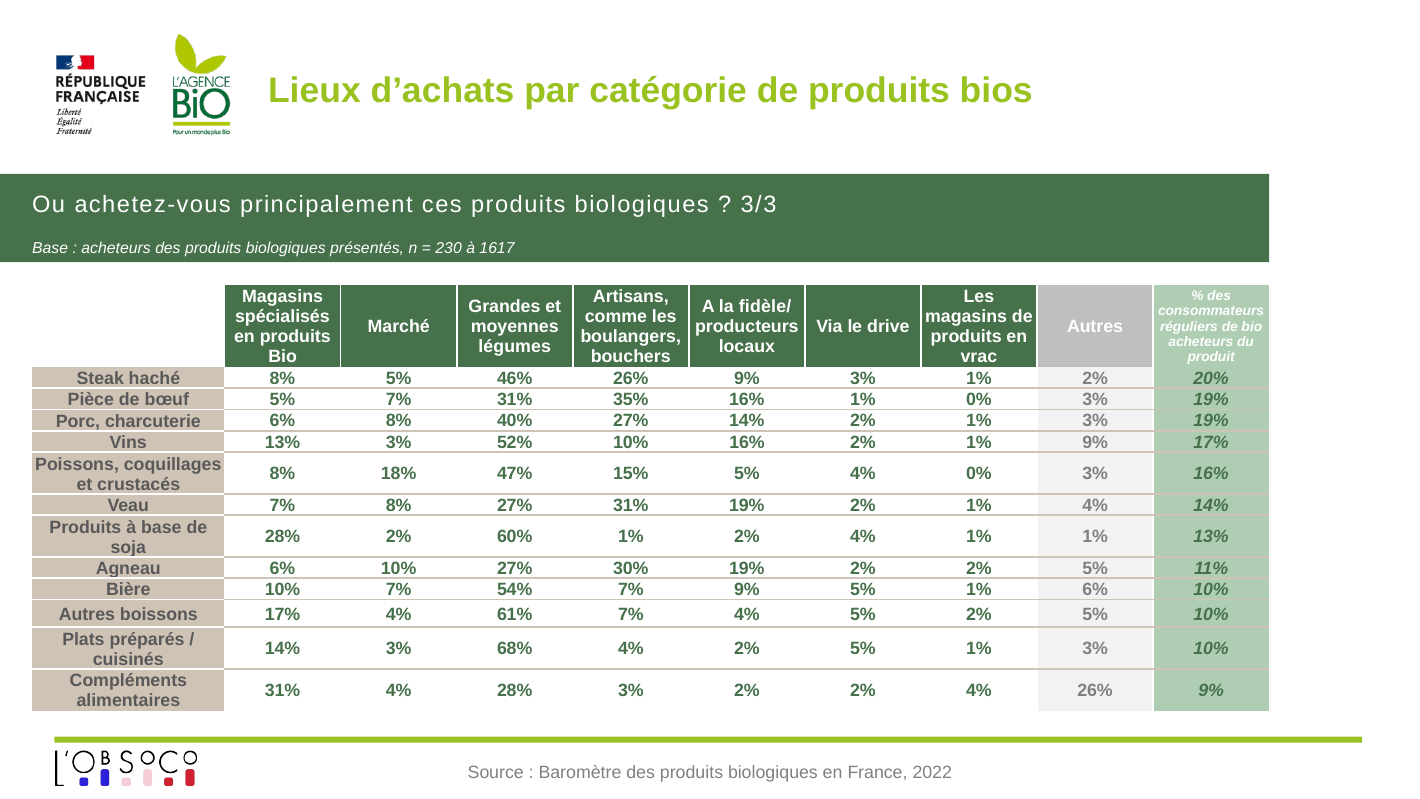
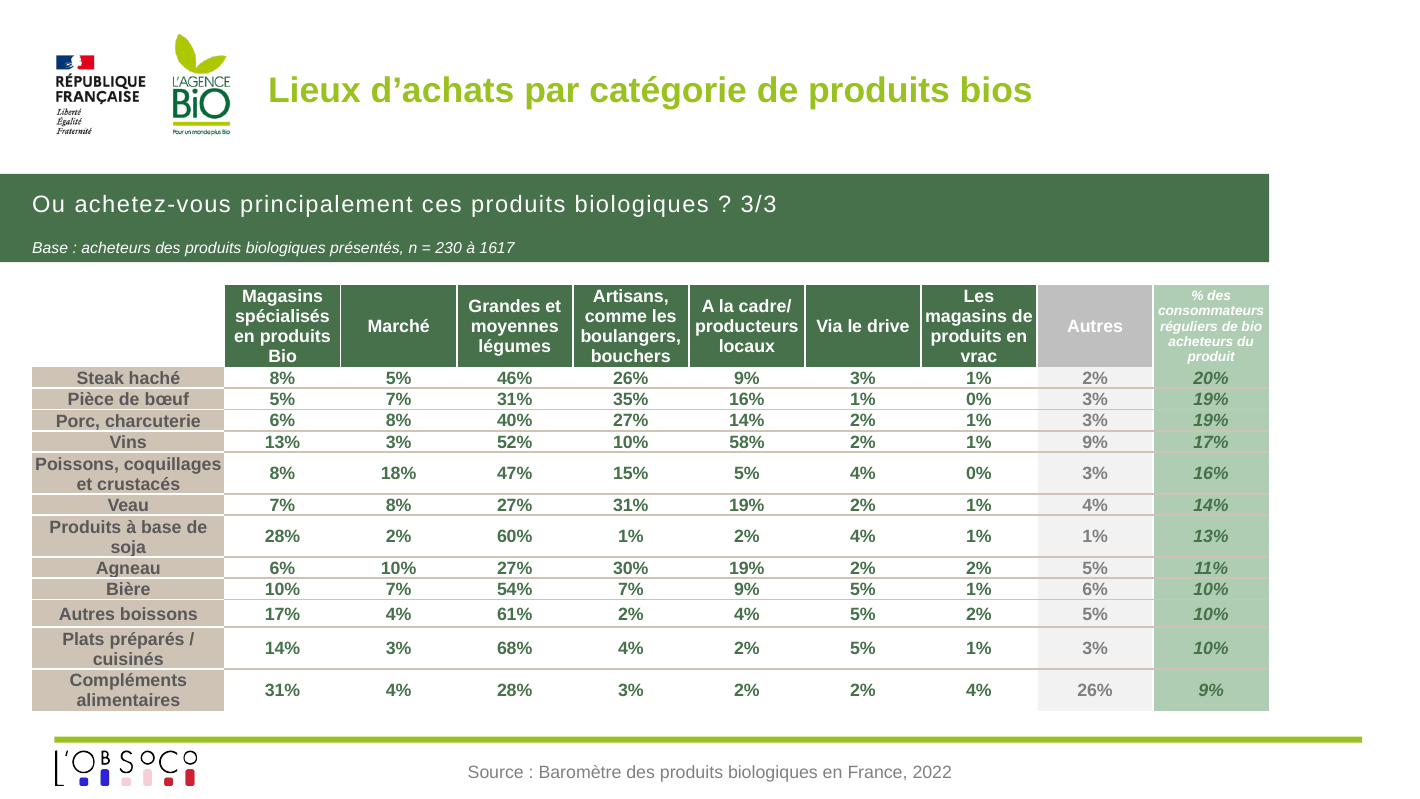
fidèle/: fidèle/ -> cadre/ (765, 307)
10% 16%: 16% -> 58% (747, 442)
61% 7%: 7% -> 2% (631, 614)
